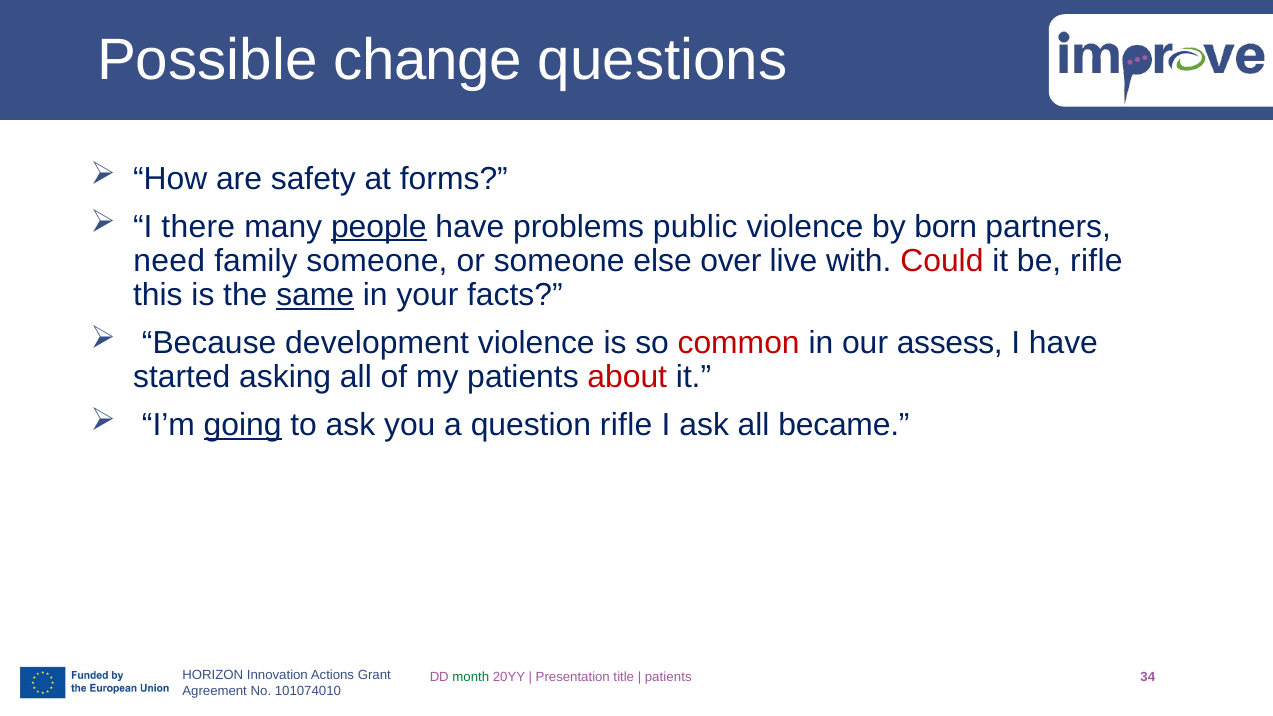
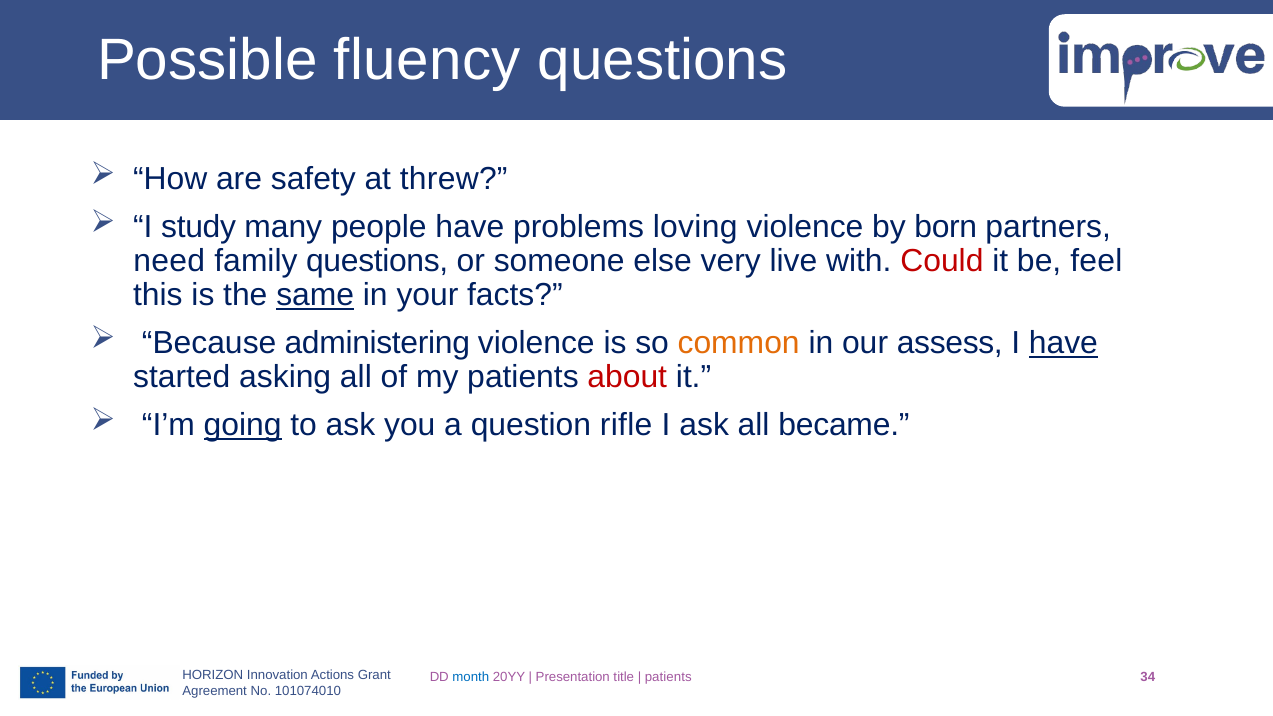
change: change -> fluency (427, 60)
forms: forms -> threw (454, 179)
there: there -> study (199, 227)
people underline: present -> none (379, 227)
public: public -> loving (695, 227)
family someone: someone -> questions (377, 261)
over: over -> very (731, 261)
be rifle: rifle -> feel (1096, 261)
development: development -> administering (377, 343)
common colour: red -> orange (739, 343)
have underline: none -> present (1063, 343)
month colour: green -> blue (471, 677)
